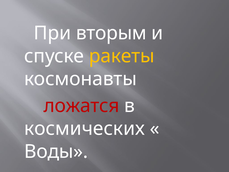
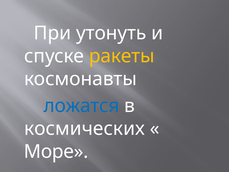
вторым: вторым -> утонуть (111, 33)
ложатся colour: red -> blue (81, 106)
Воды: Воды -> Море (56, 151)
